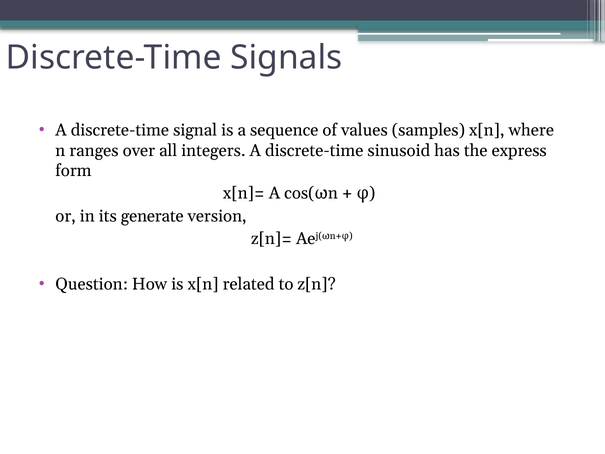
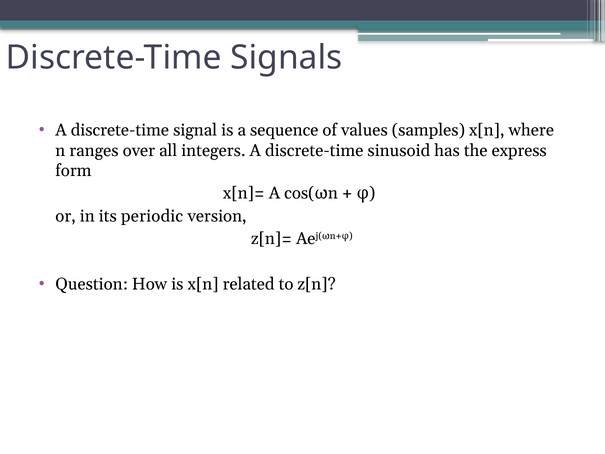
generate: generate -> periodic (152, 216)
